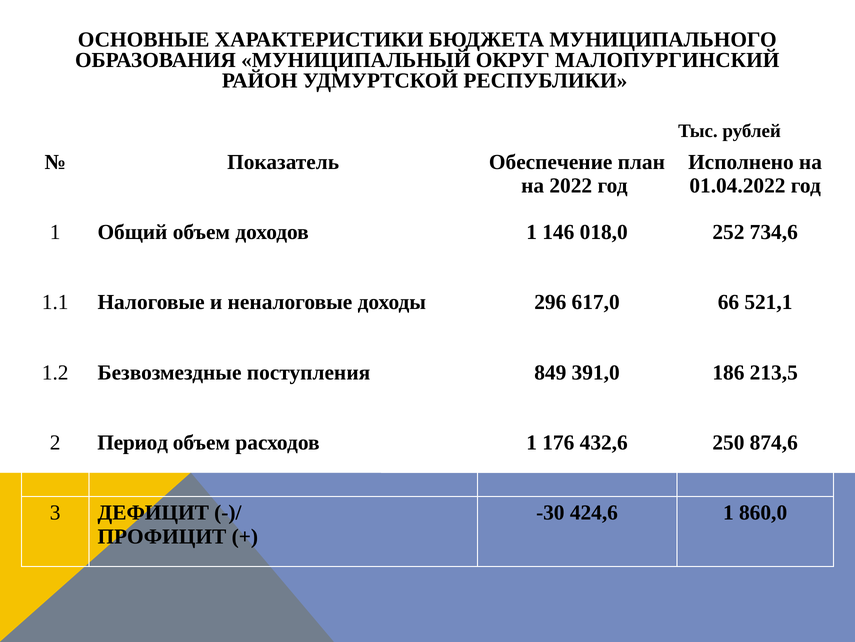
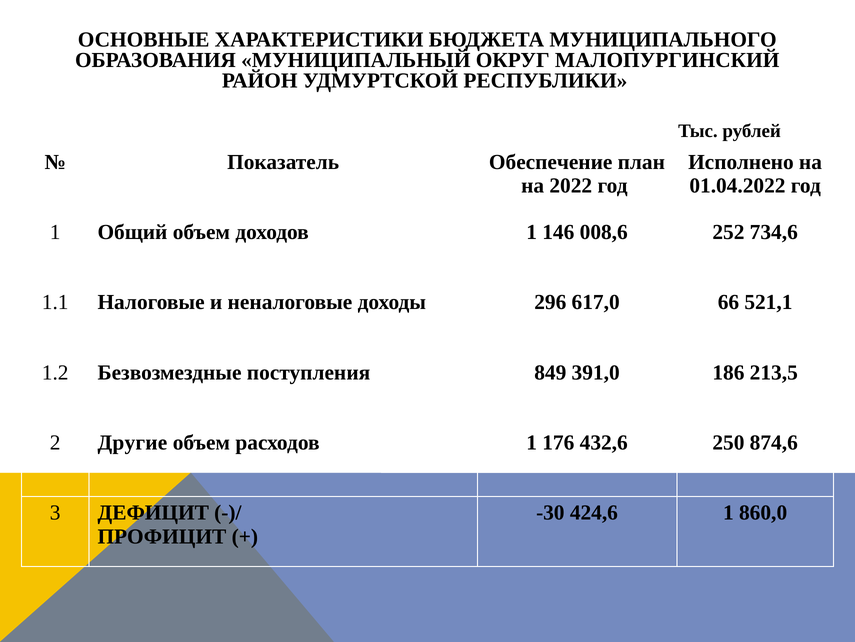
018,0: 018,0 -> 008,6 (604, 232)
Период: Период -> Другие (132, 442)
